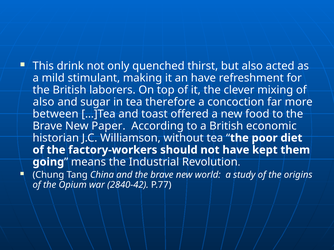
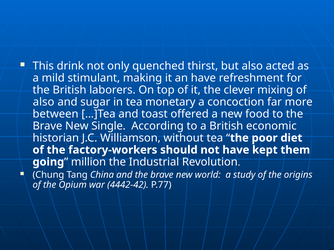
therefore: therefore -> monetary (170, 102)
Paper: Paper -> Single (109, 126)
means: means -> million (89, 162)
2840-42: 2840-42 -> 4442-42 (128, 185)
